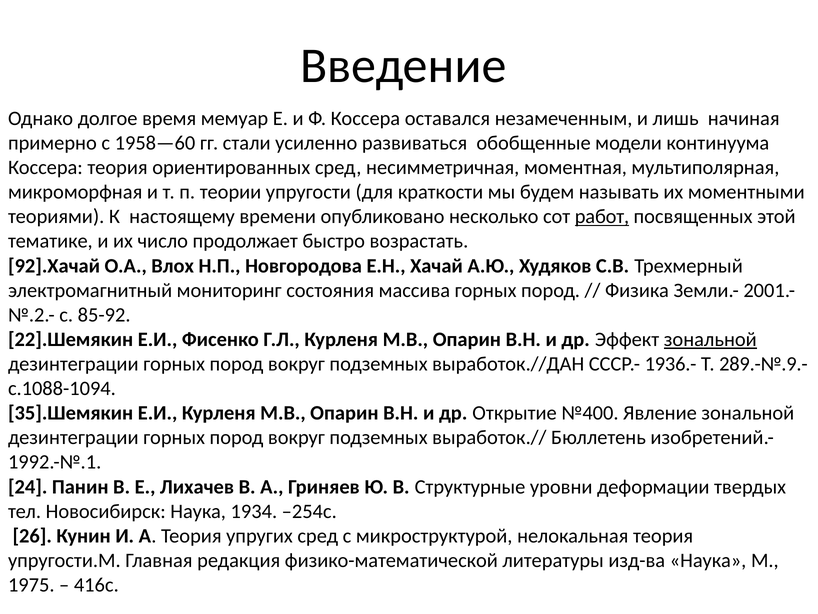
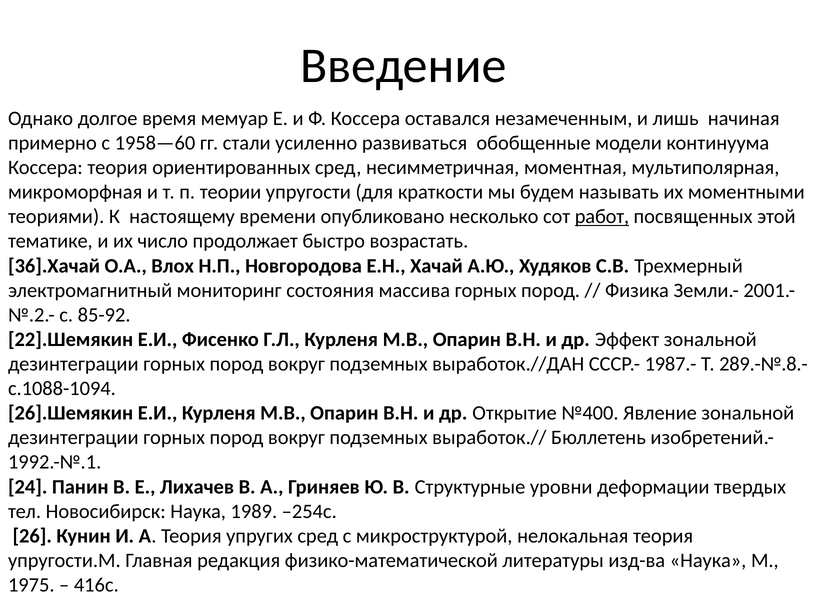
92].Хачай: 92].Хачай -> 36].Хачай (54, 266)
зональной underline: present -> none (710, 339)
1936.-: 1936.- -> 1987.- (671, 364)
289.-№.9.-: 289.-№.9.- -> 289.-№.8.- (763, 364)
35].Шемякин: 35].Шемякин -> 26].Шемякин (71, 413)
1934: 1934 -> 1989 (254, 511)
